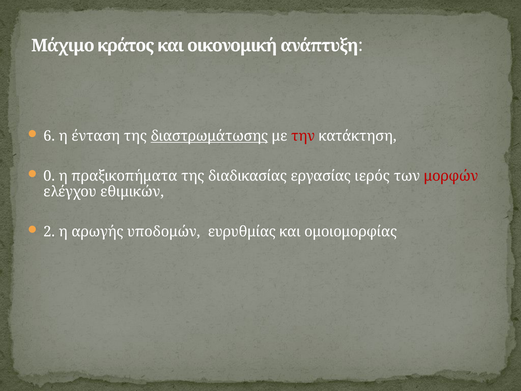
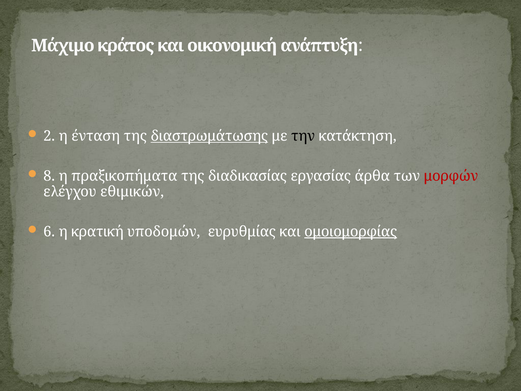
6: 6 -> 2 (49, 136)
την colour: red -> black (303, 136)
0: 0 -> 8 (49, 176)
ιερός: ιερός -> άρθα (372, 176)
2: 2 -> 6 (49, 232)
αρωγής: αρωγής -> κρατική (97, 232)
ομοιομορφίας underline: none -> present (351, 232)
